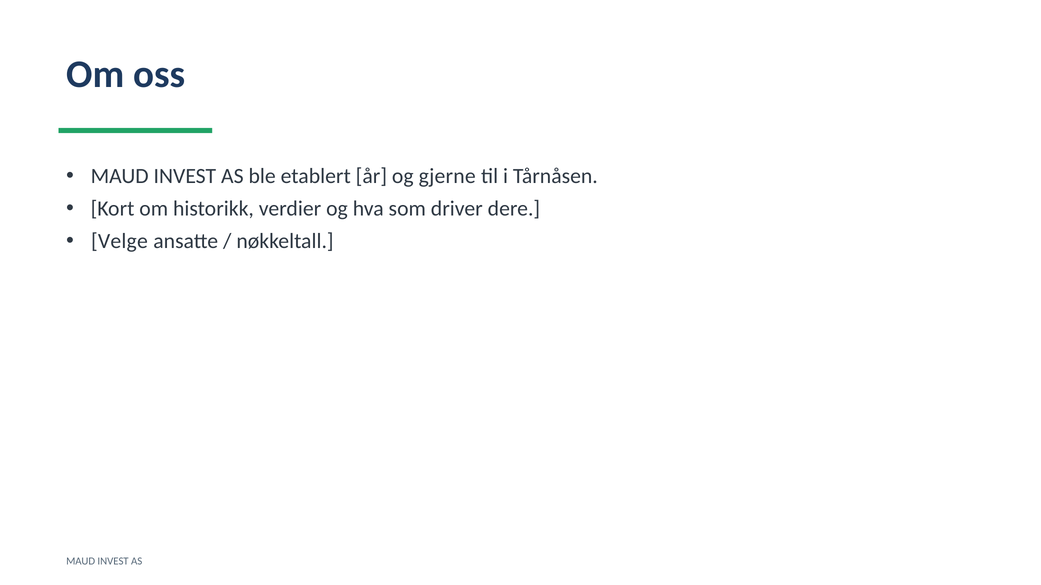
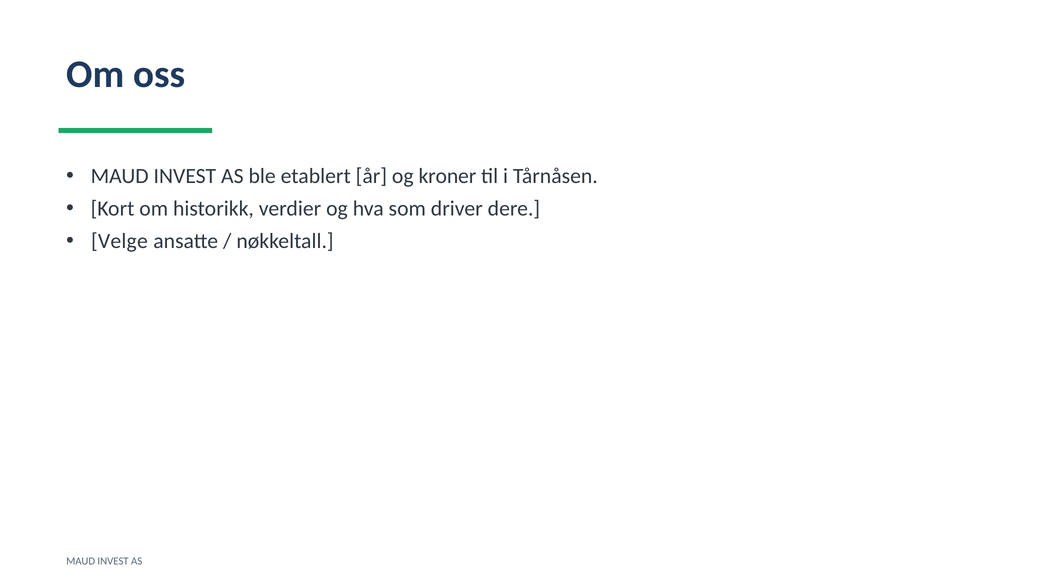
gjerne: gjerne -> kroner (447, 176)
